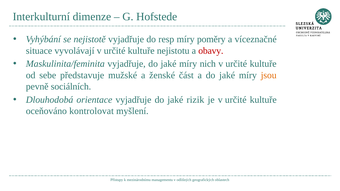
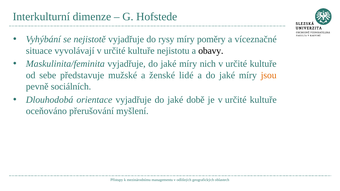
resp: resp -> rysy (166, 39)
obavy colour: red -> black (211, 51)
část: část -> lidé (186, 75)
rizik: rizik -> době (196, 100)
kontrolovat: kontrolovat -> přerušování (92, 111)
